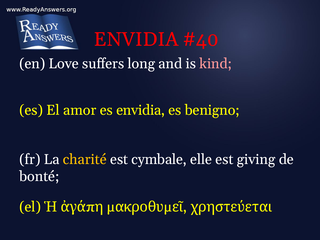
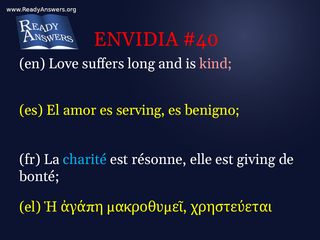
es envidia: envidia -> serving (141, 110)
charité colour: yellow -> light blue (85, 159)
cymbale: cymbale -> résonne (159, 159)
